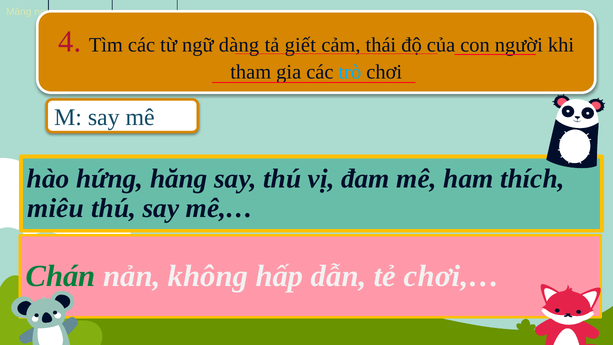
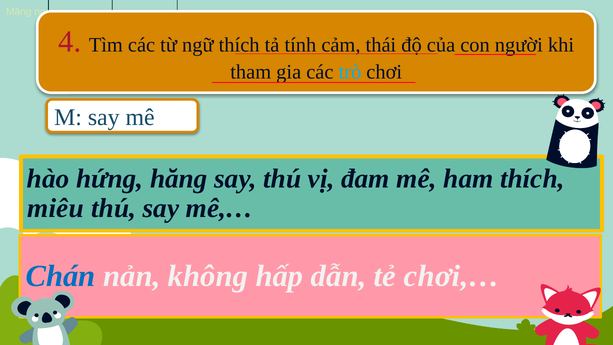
ngữ dàng: dàng -> thích (239, 45)
giết: giết -> tính (300, 45)
Chán colour: green -> blue (61, 276)
